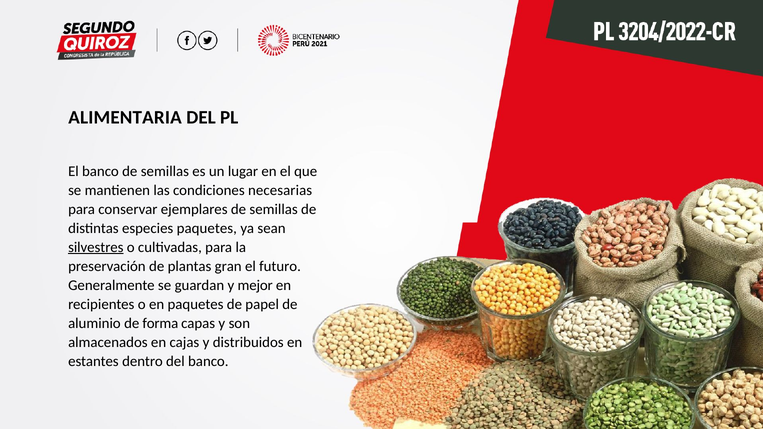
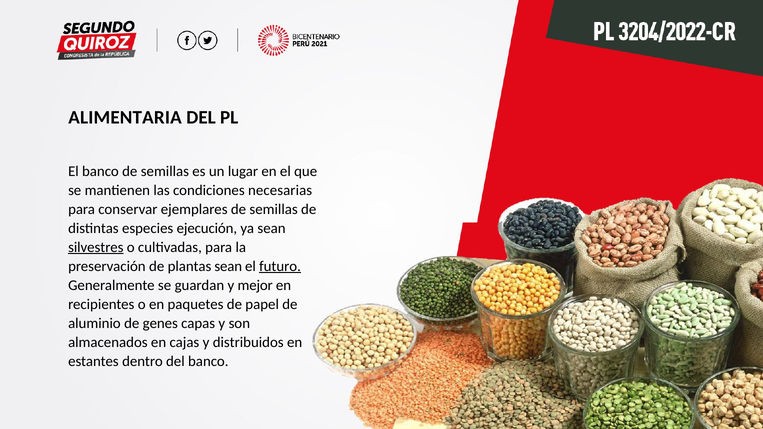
especies paquetes: paquetes -> ejecución (207, 228)
plantas gran: gran -> sean (228, 266)
futuro underline: none -> present (280, 266)
forma: forma -> genes (160, 324)
